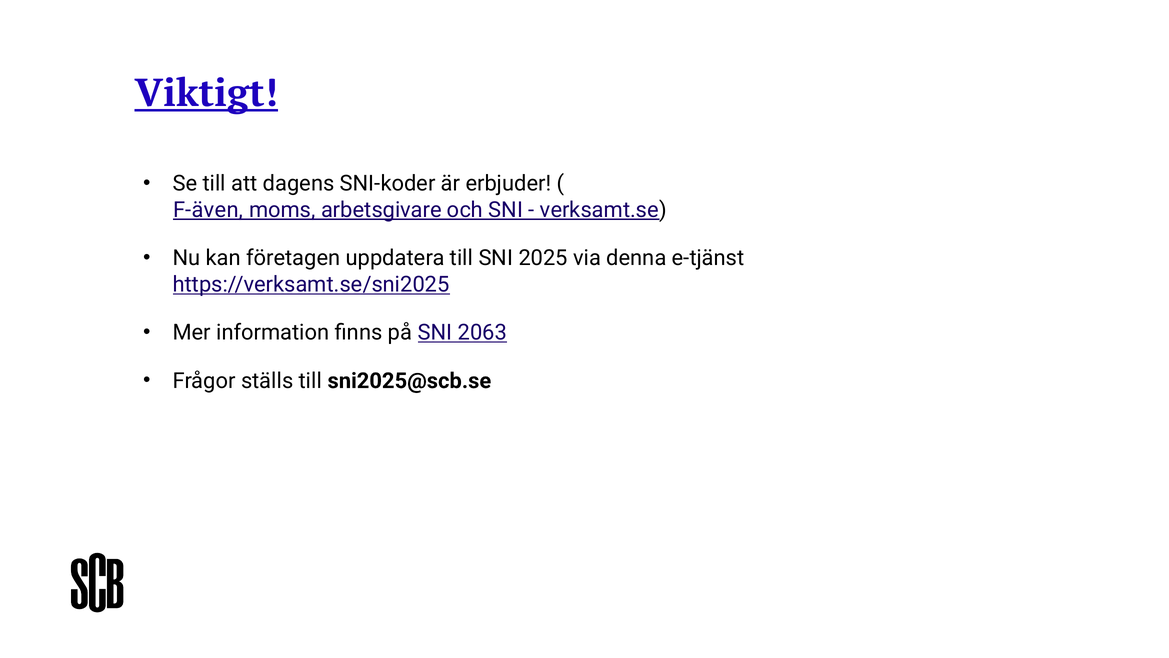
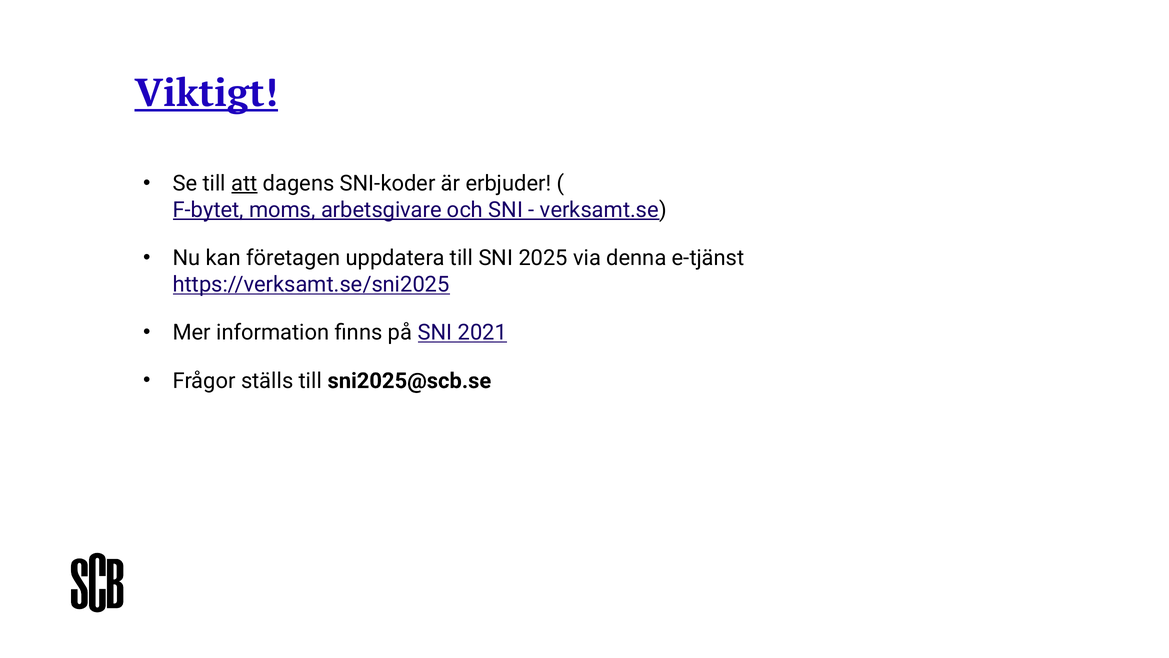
att underline: none -> present (244, 183)
F-även: F-även -> F-bytet (208, 210)
2063: 2063 -> 2021 (482, 332)
